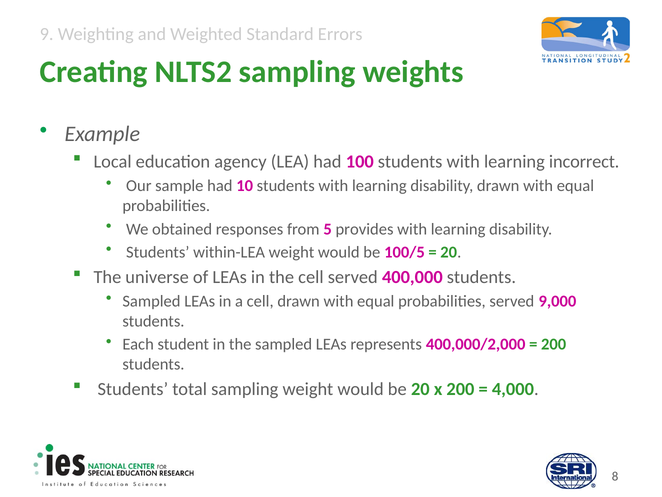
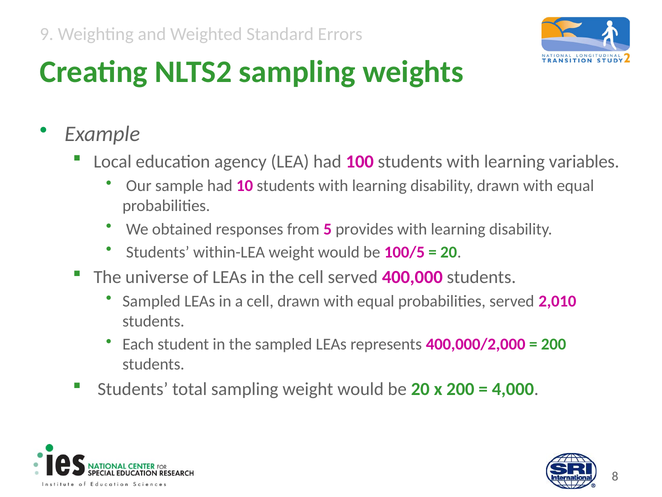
incorrect: incorrect -> variables (584, 162)
9,000: 9,000 -> 2,010 (557, 301)
